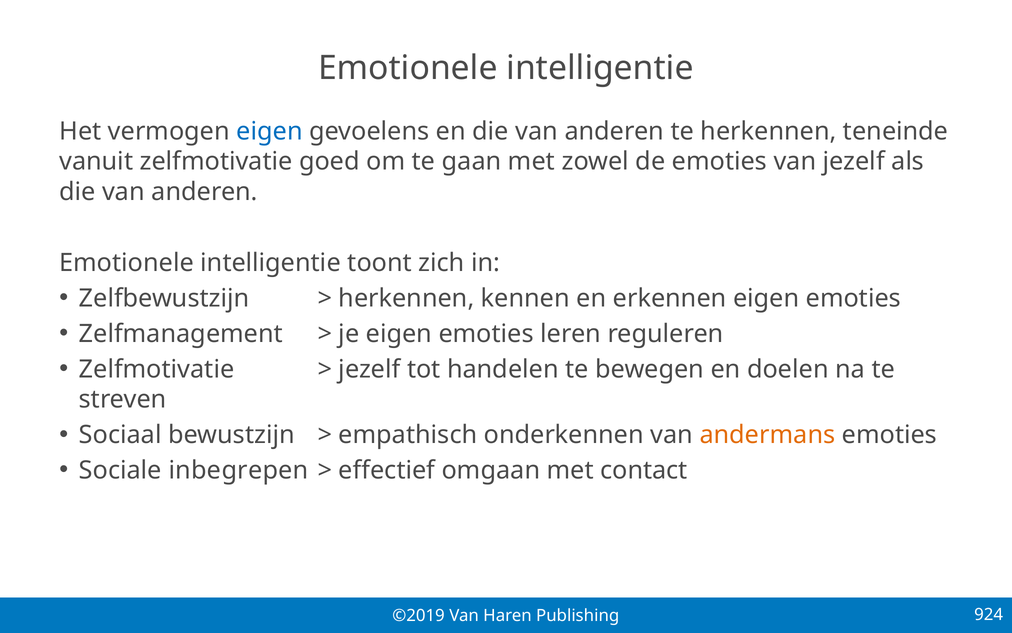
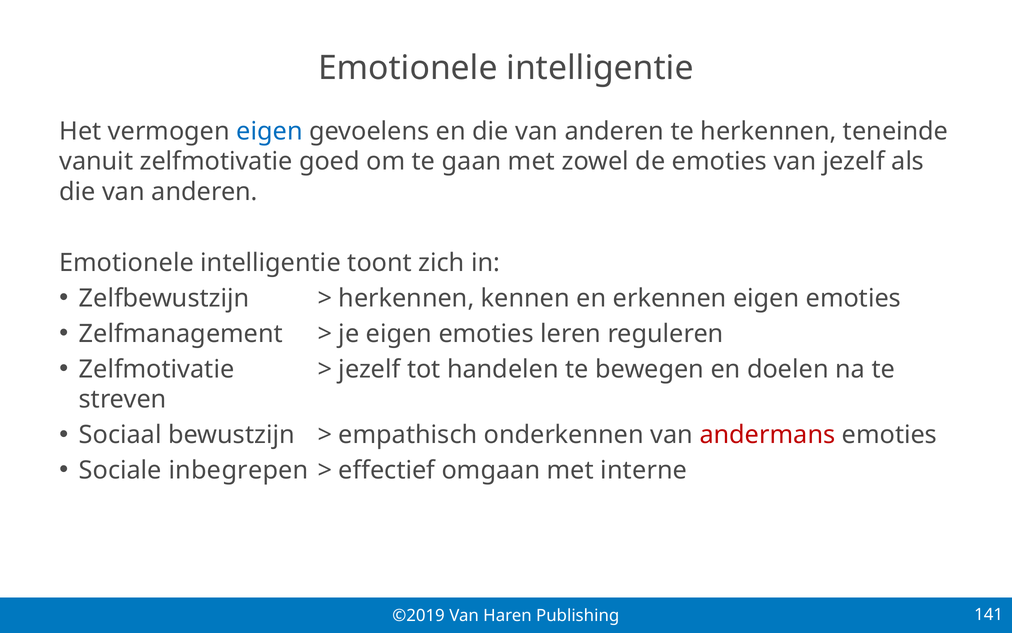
andermans colour: orange -> red (767, 435)
contact: contact -> interne (644, 470)
924: 924 -> 141 (989, 614)
